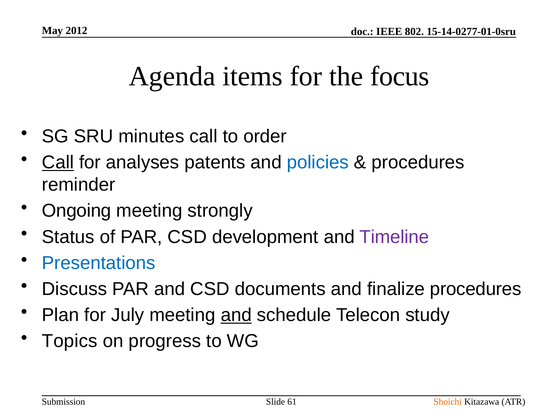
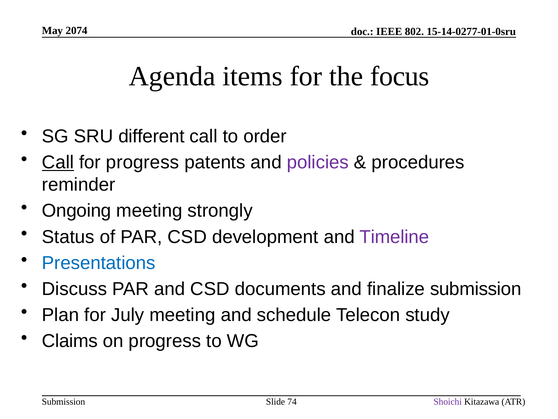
2012: 2012 -> 2074 (77, 30)
minutes: minutes -> different (151, 136)
for analyses: analyses -> progress (143, 162)
policies colour: blue -> purple (318, 162)
finalize procedures: procedures -> submission (476, 289)
and underline: present -> none (236, 315)
Topics: Topics -> Claims (70, 341)
Shoichi colour: orange -> purple (448, 401)
61: 61 -> 74 (292, 401)
